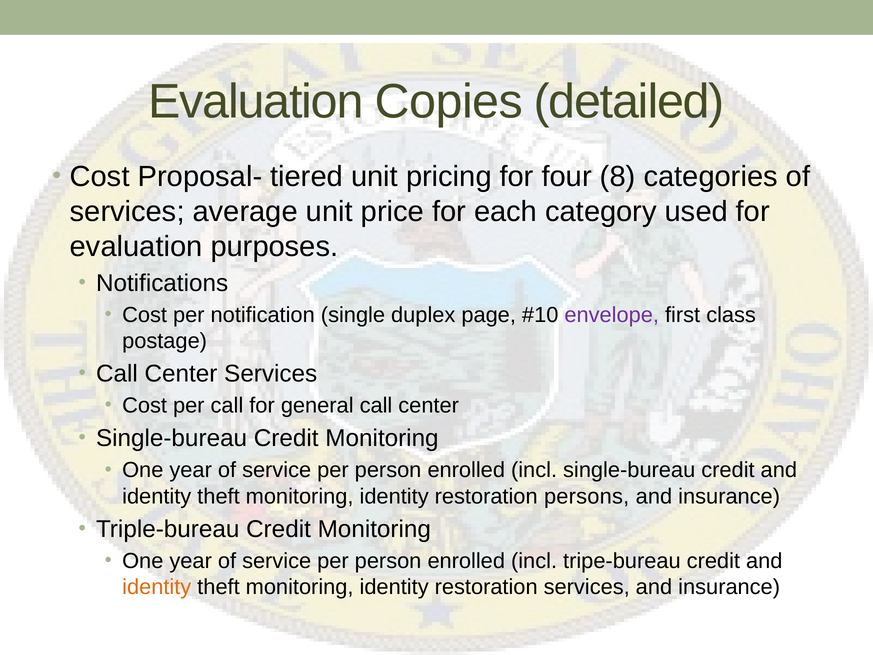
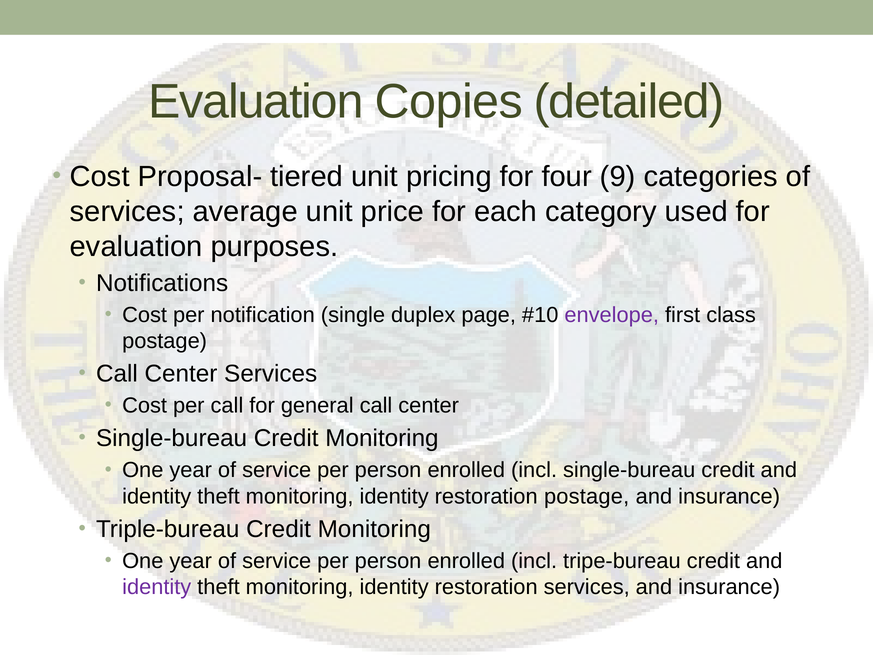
8: 8 -> 9 (618, 177)
restoration persons: persons -> postage (587, 496)
identity colour: orange -> purple (157, 587)
